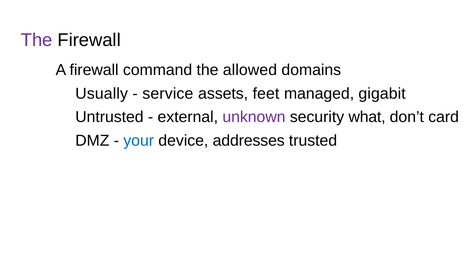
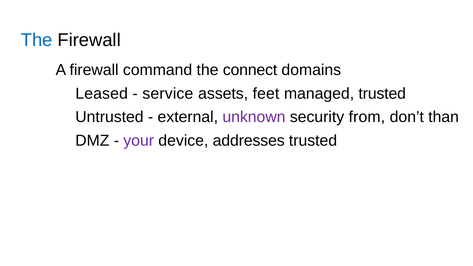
The colour: purple -> blue (37, 40)
allowed: allowed -> connect (250, 70)
Usually: Usually -> Leased (102, 94)
managed gigabit: gigabit -> trusted (382, 94)
what: what -> from (367, 117)
card: card -> than (444, 117)
your colour: blue -> purple (139, 141)
